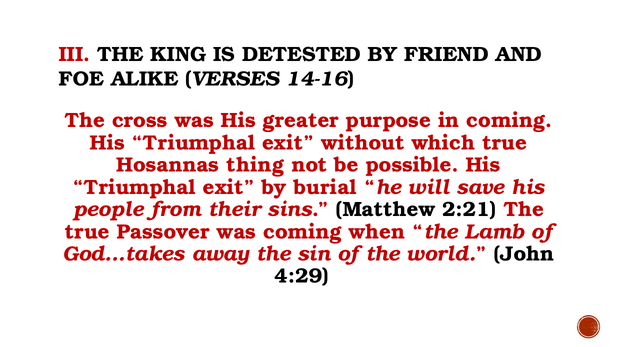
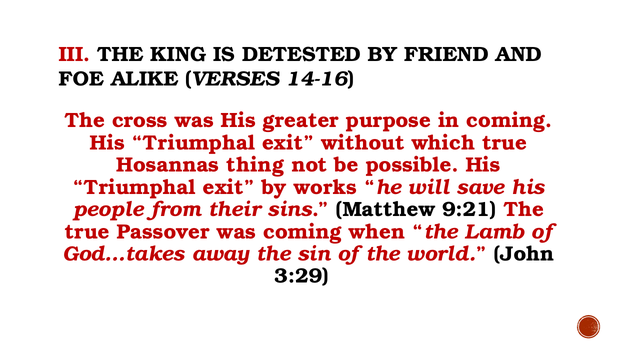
burial: burial -> works (325, 187)
2:21: 2:21 -> 9:21 (469, 210)
4:29: 4:29 -> 3:29 (302, 276)
